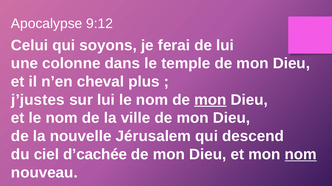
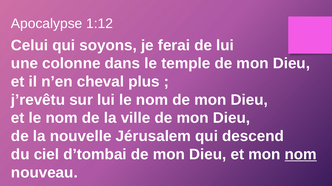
9:12: 9:12 -> 1:12 (100, 24)
j’justes: j’justes -> j’revêtu (38, 100)
mon underline: present -> none (210, 100)
d’cachée: d’cachée -> d’tombai (95, 155)
